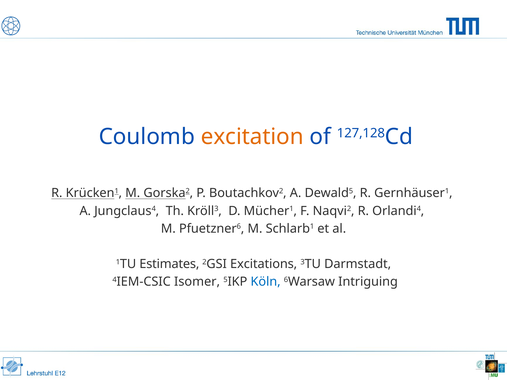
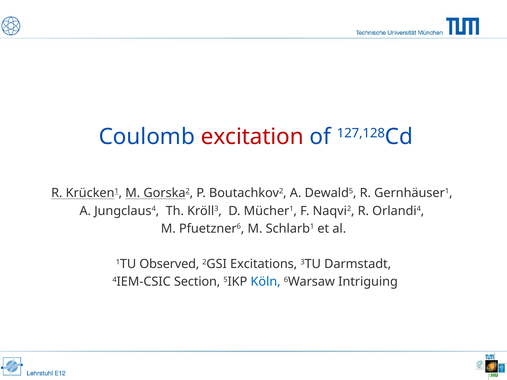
excitation colour: orange -> red (252, 137)
Estimates: Estimates -> Observed (169, 264)
Isomer: Isomer -> Section (197, 282)
